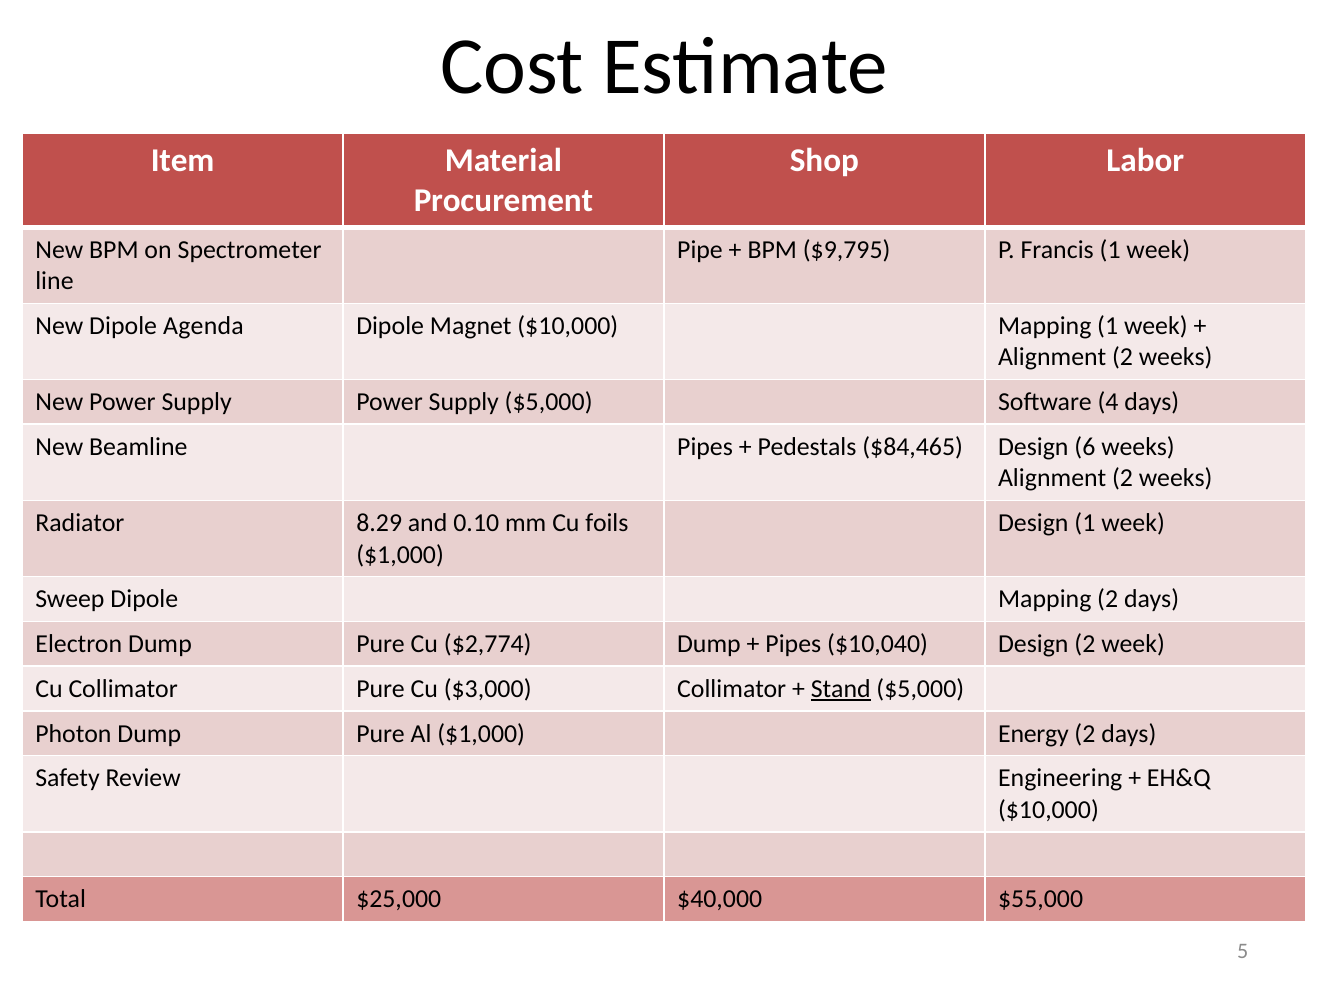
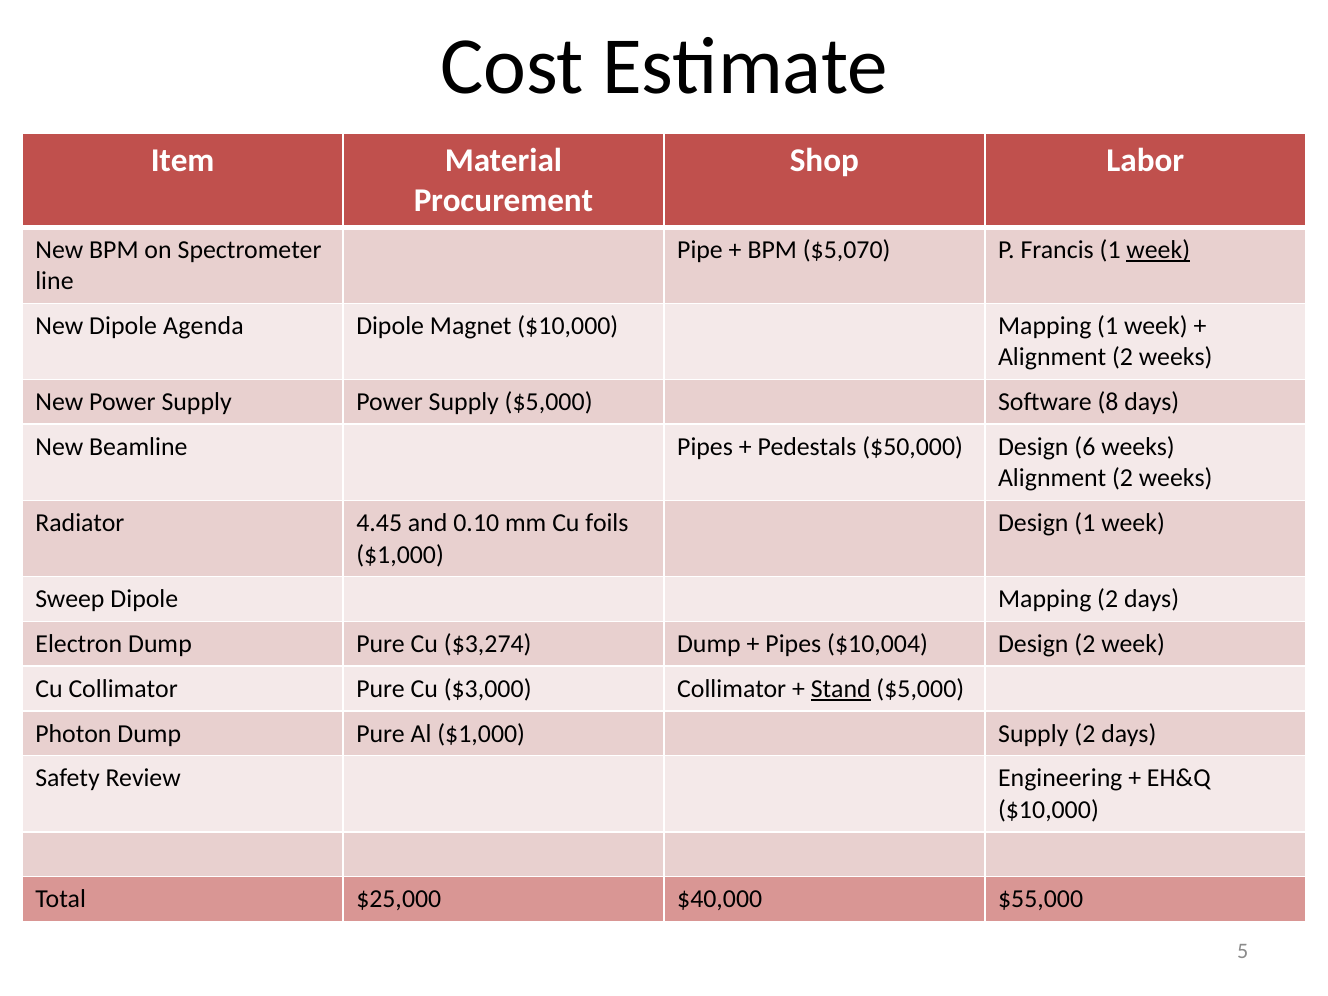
$9,795: $9,795 -> $5,070 (847, 250)
week underline: none -> present (1158, 250)
4: 4 -> 8 (1108, 402)
$84,465: $84,465 -> $50,000 (913, 447)
8.29: 8.29 -> 4.45 (379, 523)
$2,774: $2,774 -> $3,274 (488, 644)
$10,040: $10,040 -> $10,004 (878, 644)
$1,000 Energy: Energy -> Supply (1033, 734)
